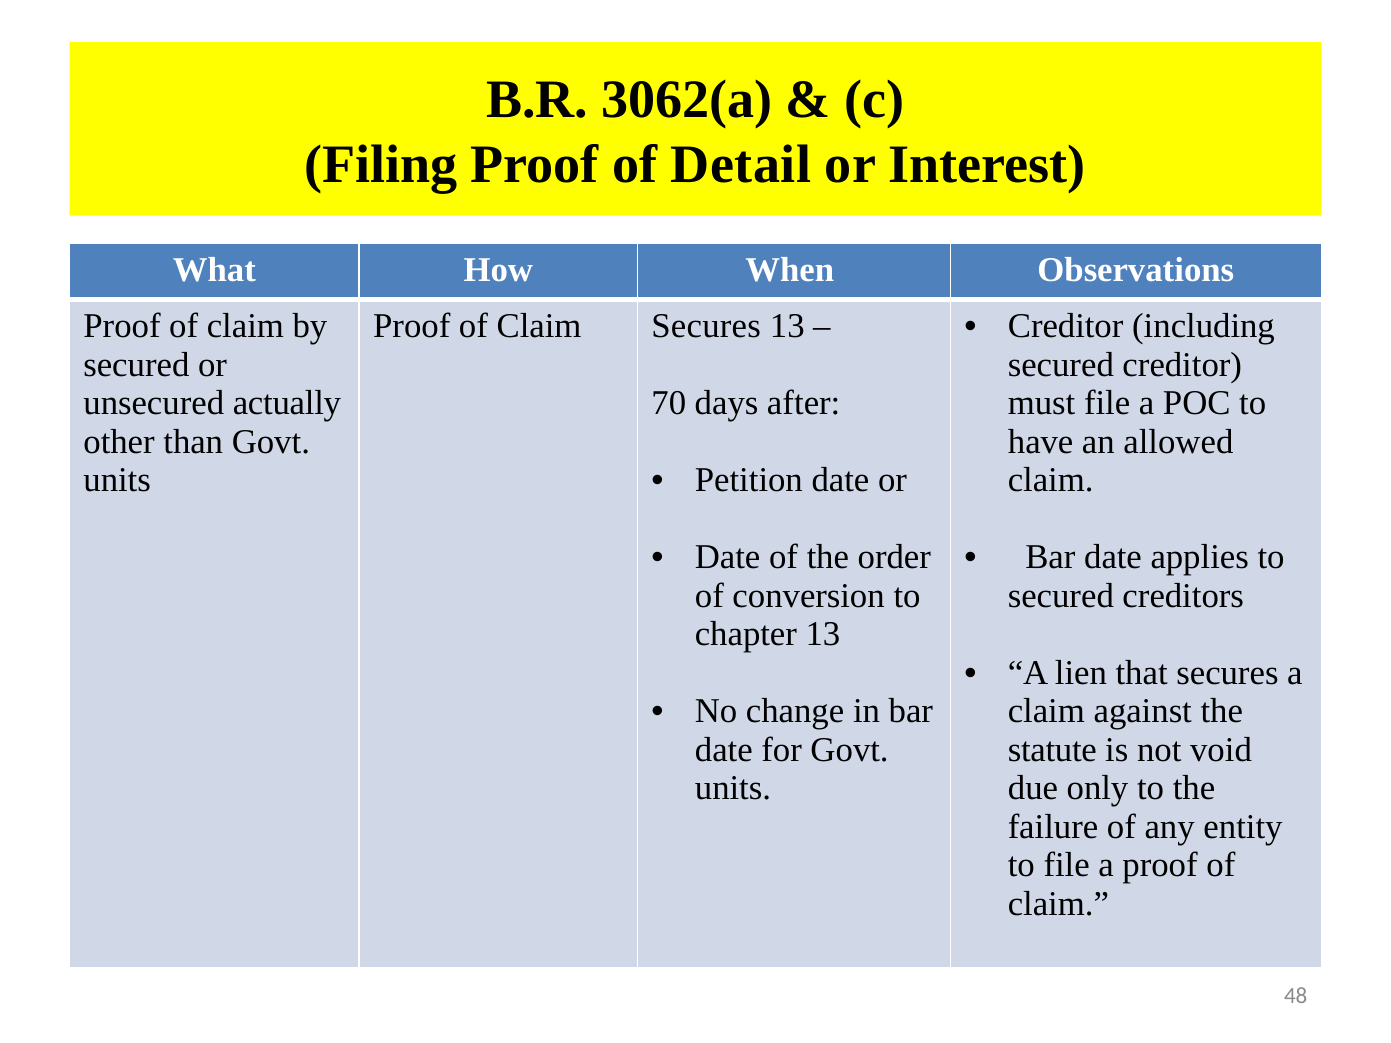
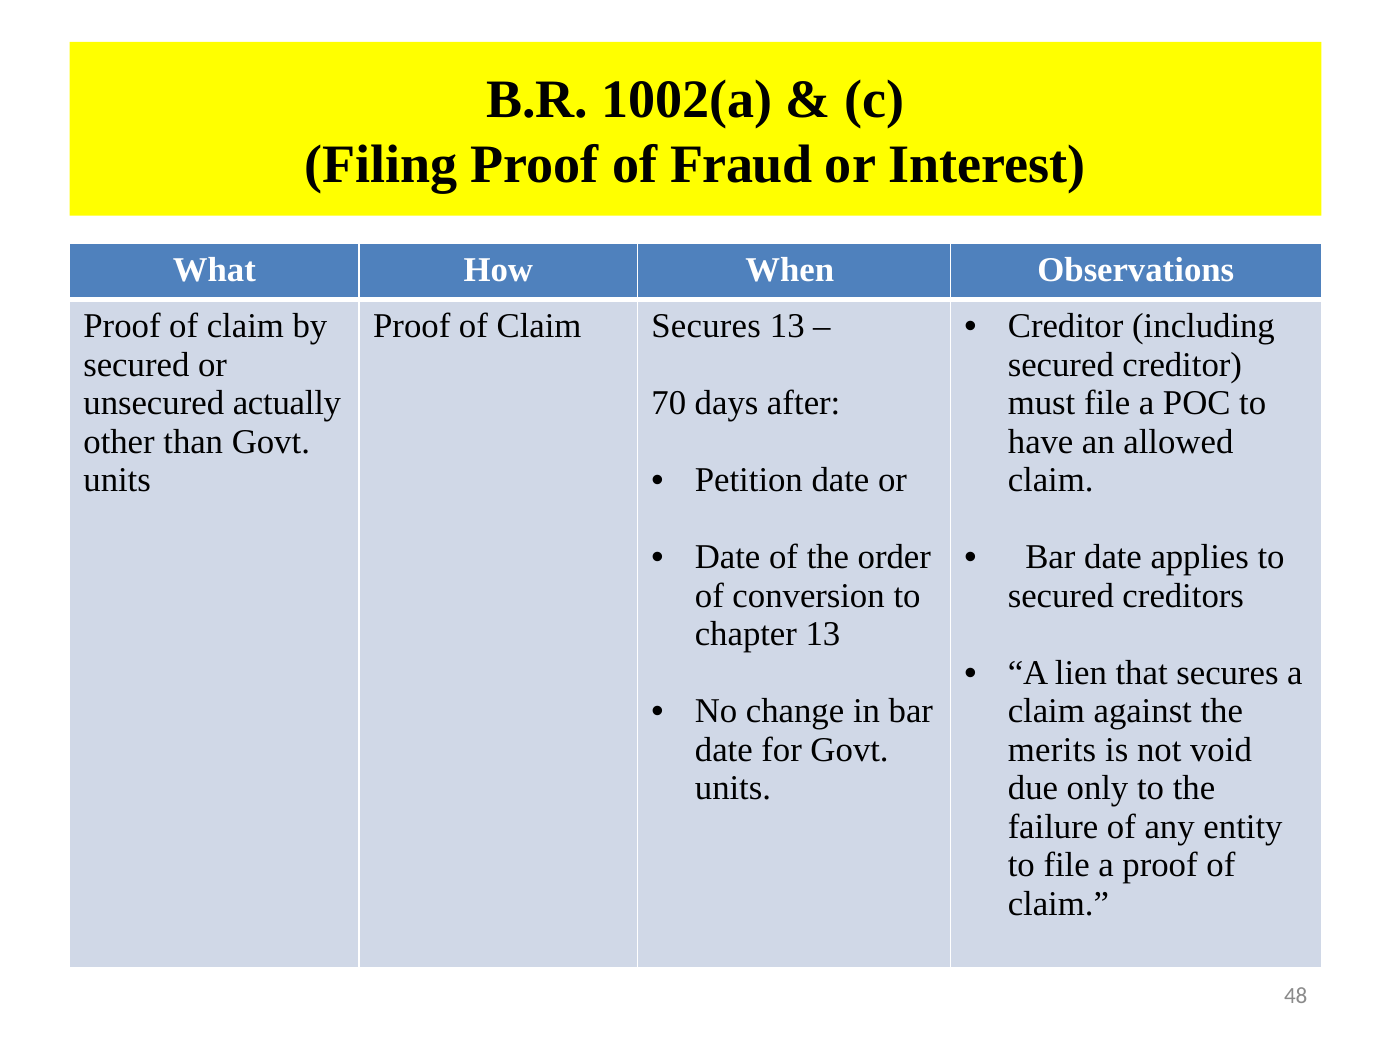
3062(a: 3062(a -> 1002(a (687, 100)
Detail: Detail -> Fraud (741, 165)
statute: statute -> merits (1052, 750)
